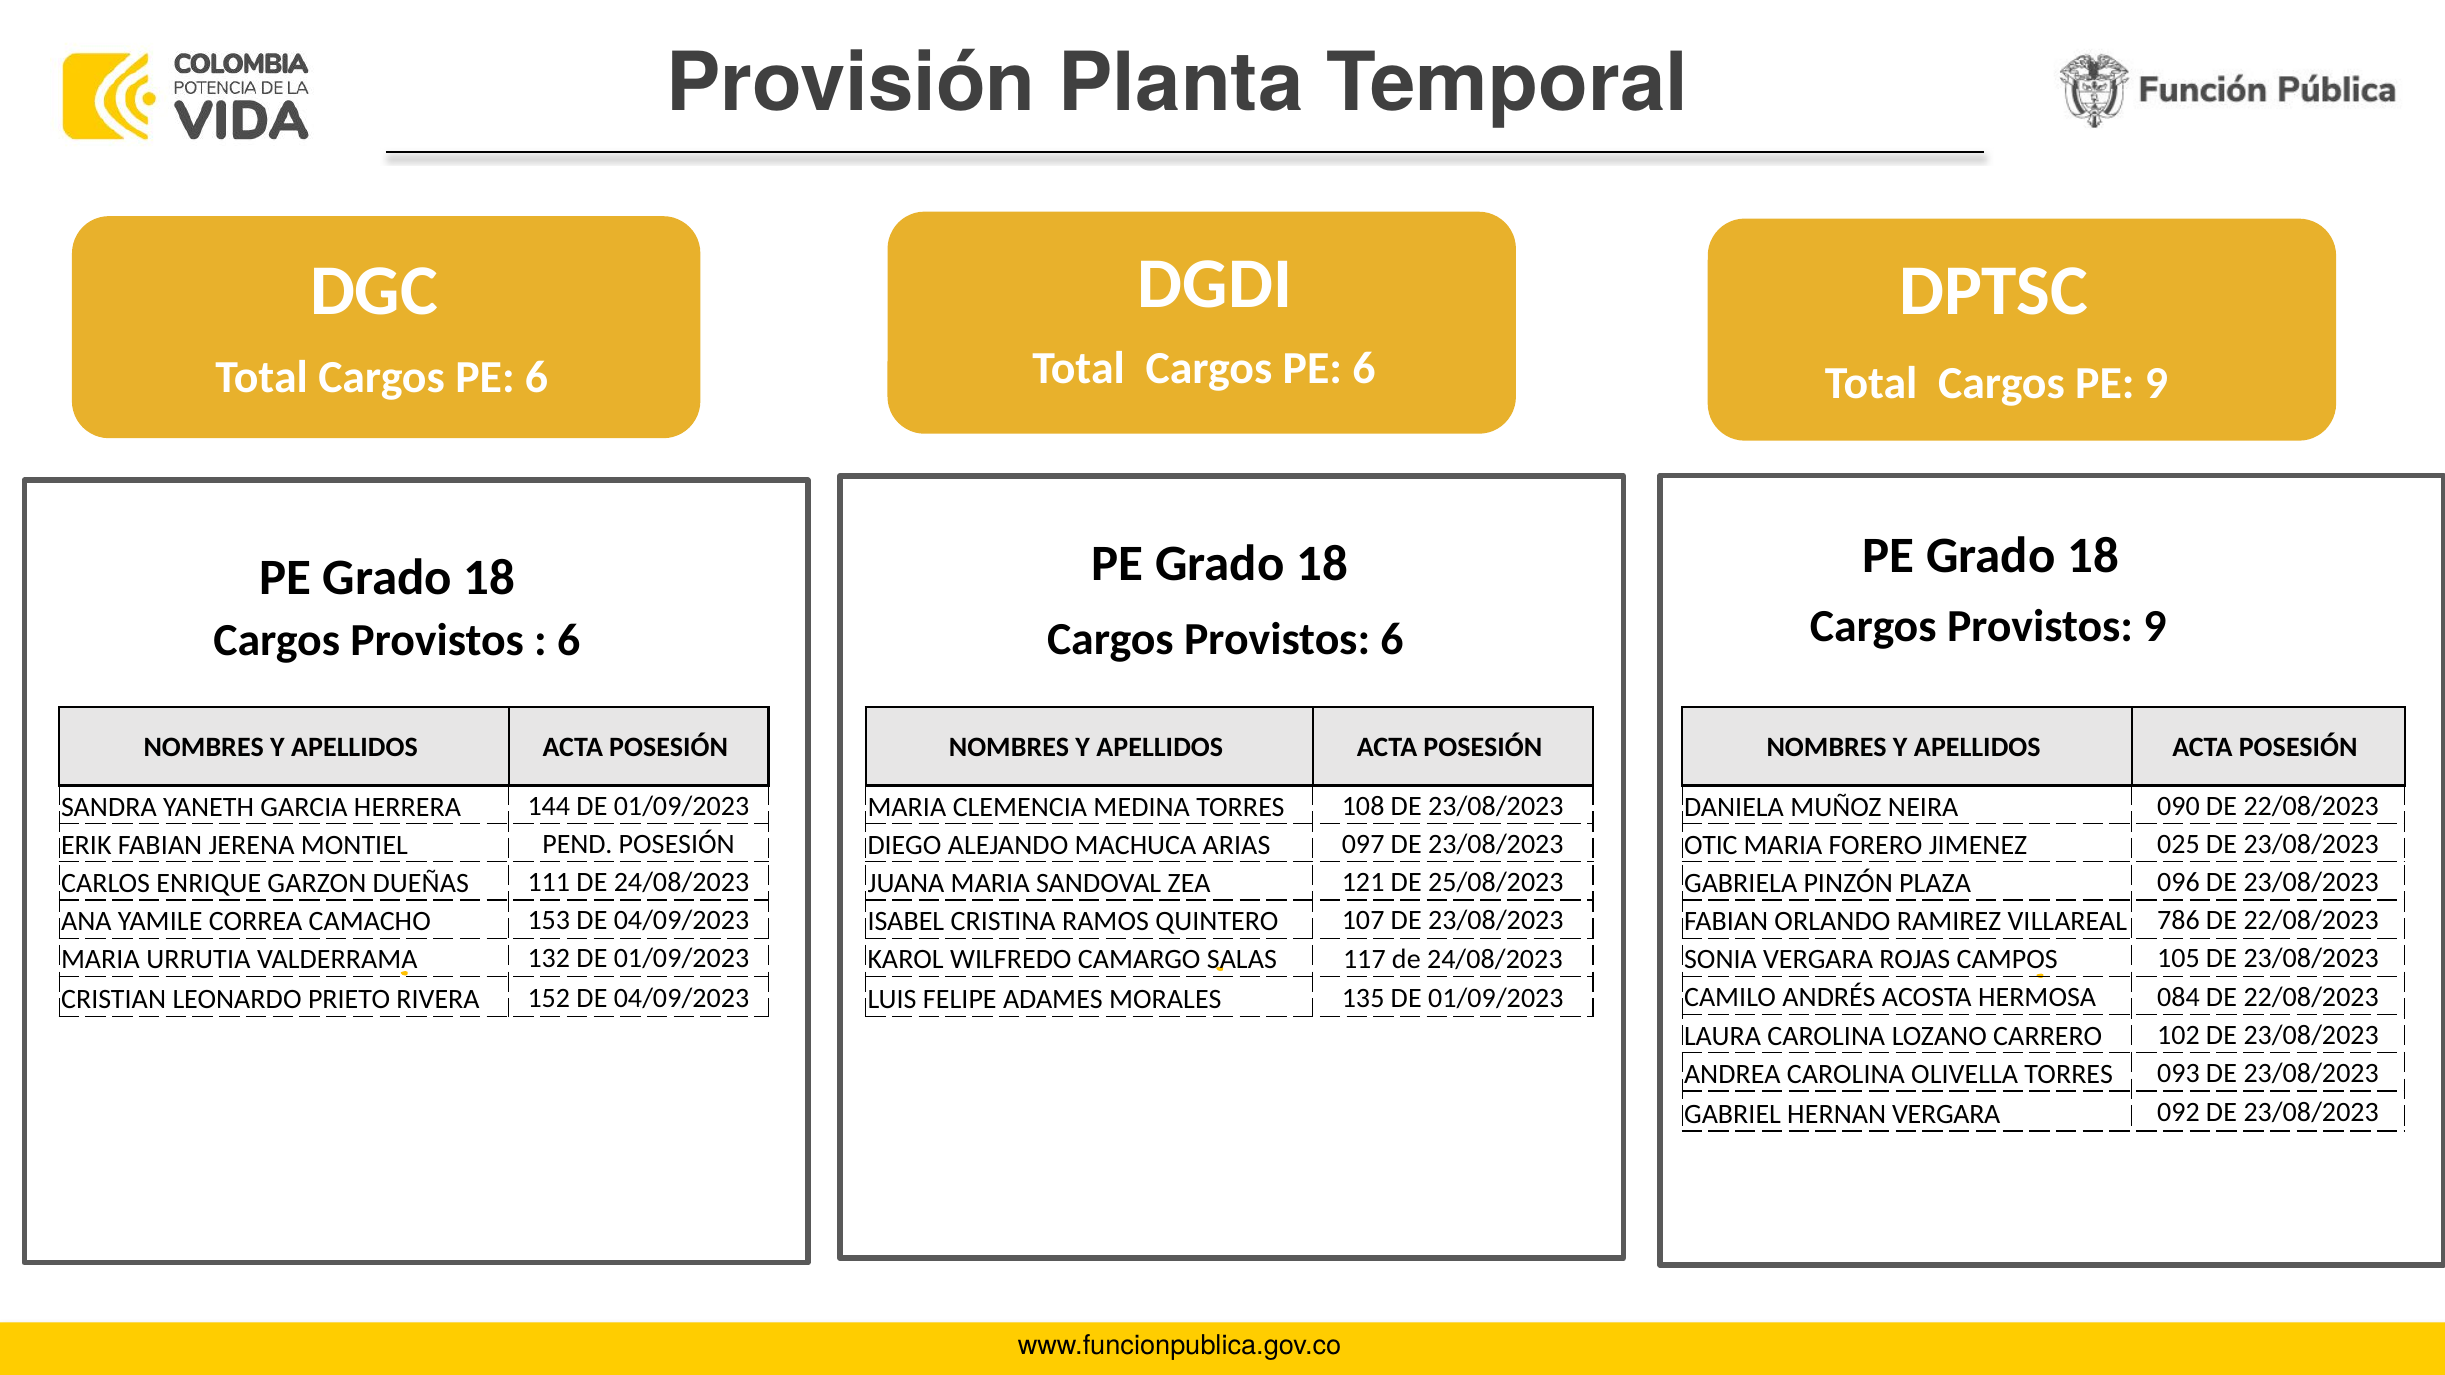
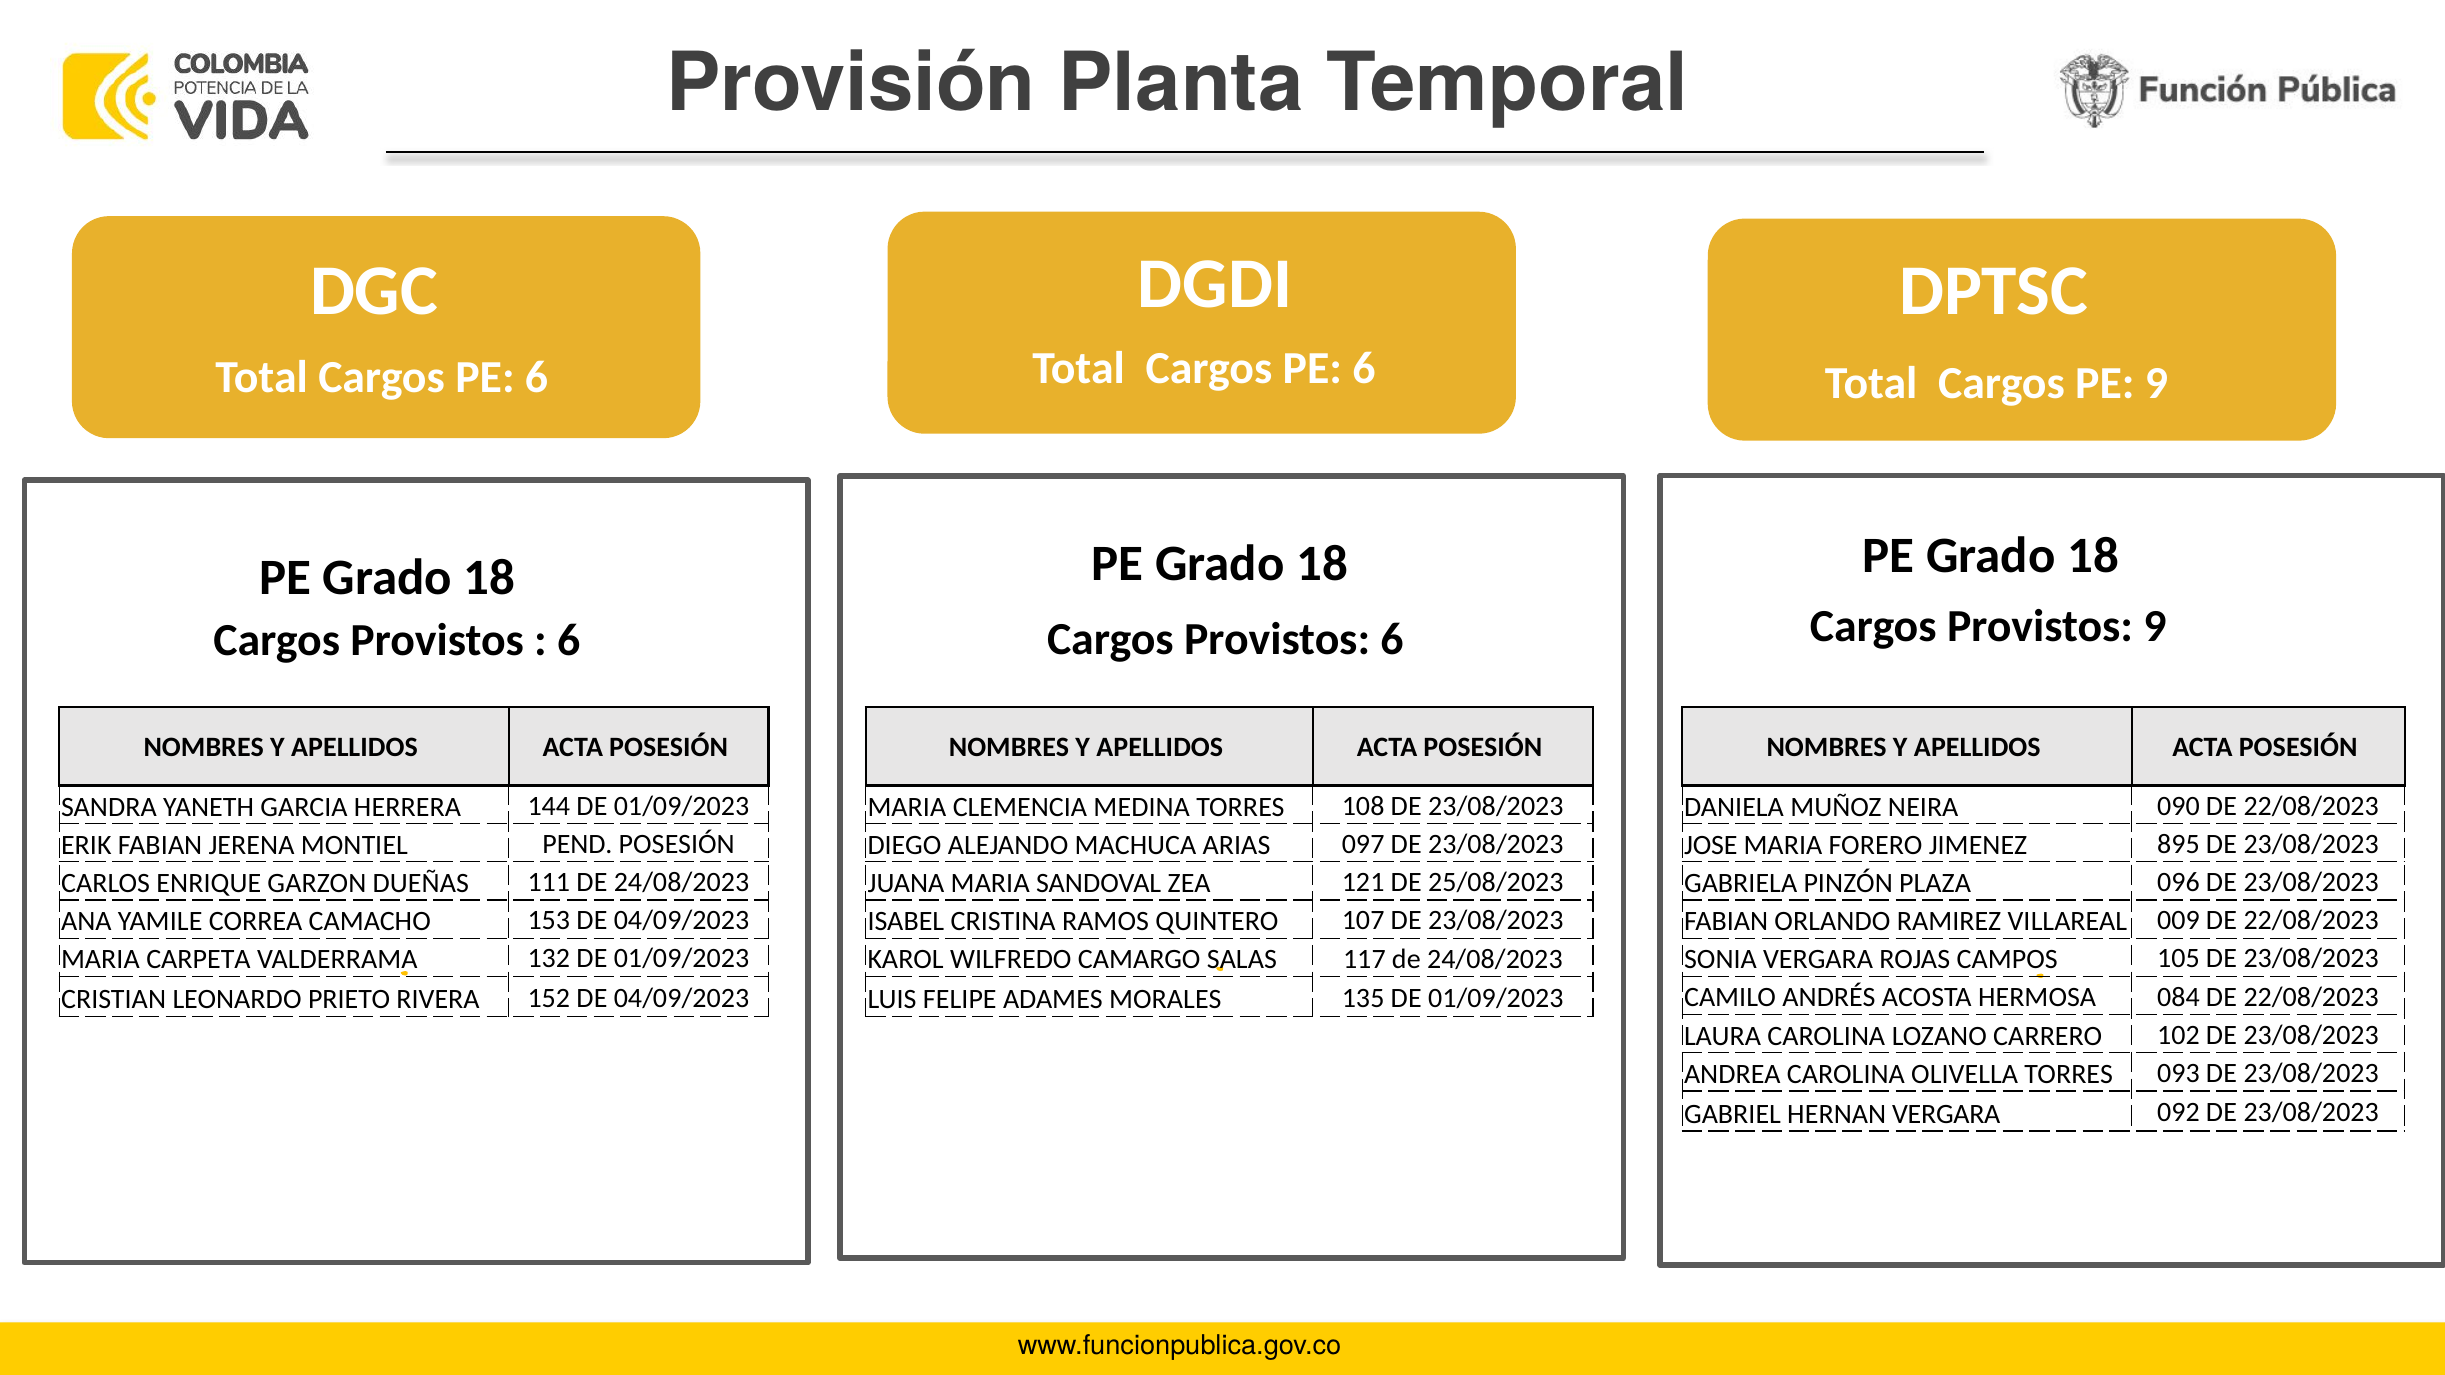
OTIC: OTIC -> JOSE (1711, 845)
025: 025 -> 895 (2178, 844)
786: 786 -> 009 (2178, 921)
URRUTIA: URRUTIA -> CARPETA (198, 960)
